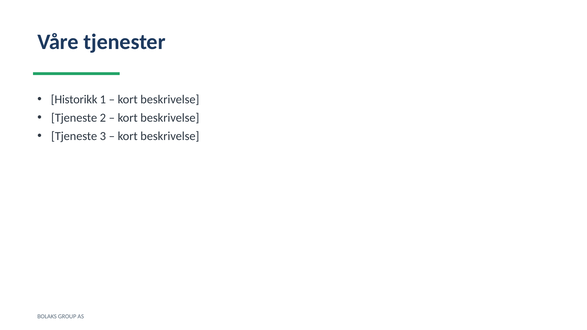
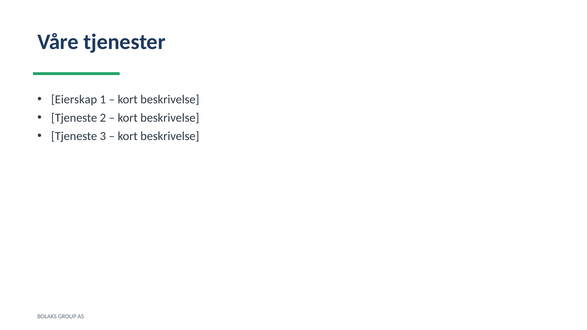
Historikk: Historikk -> Eierskap (74, 99)
